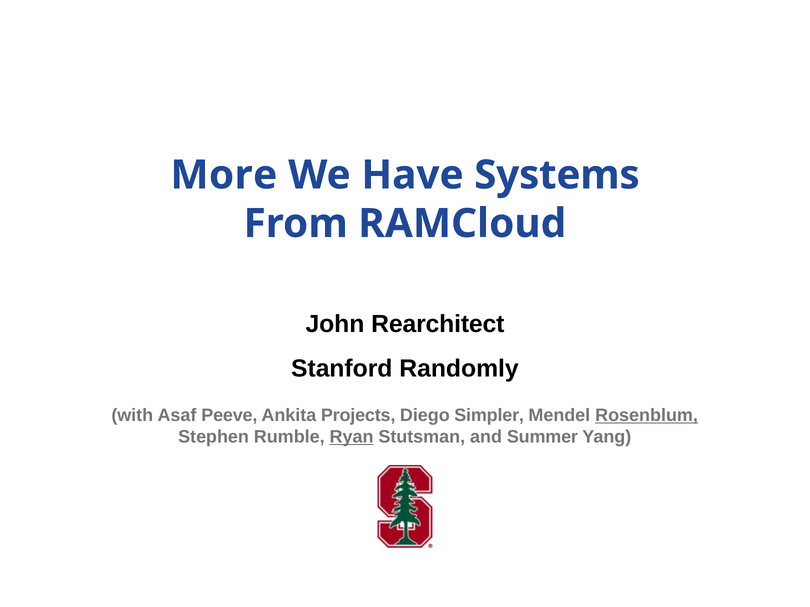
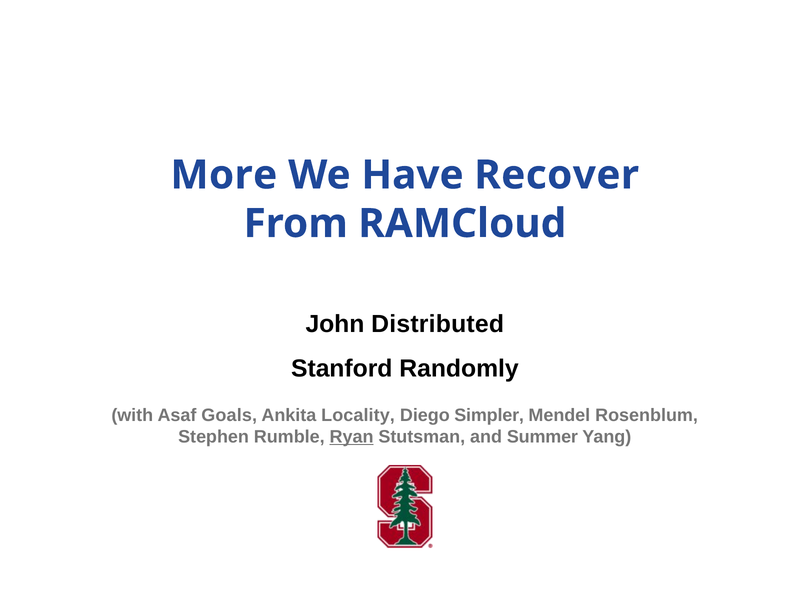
Systems: Systems -> Recover (557, 175)
Rearchitect: Rearchitect -> Distributed (438, 324)
Peeve: Peeve -> Goals (229, 416)
Projects: Projects -> Locality (358, 416)
Rosenblum underline: present -> none (647, 416)
